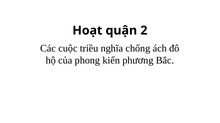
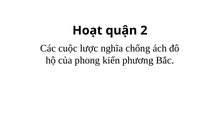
triều: triều -> lược (89, 49)
